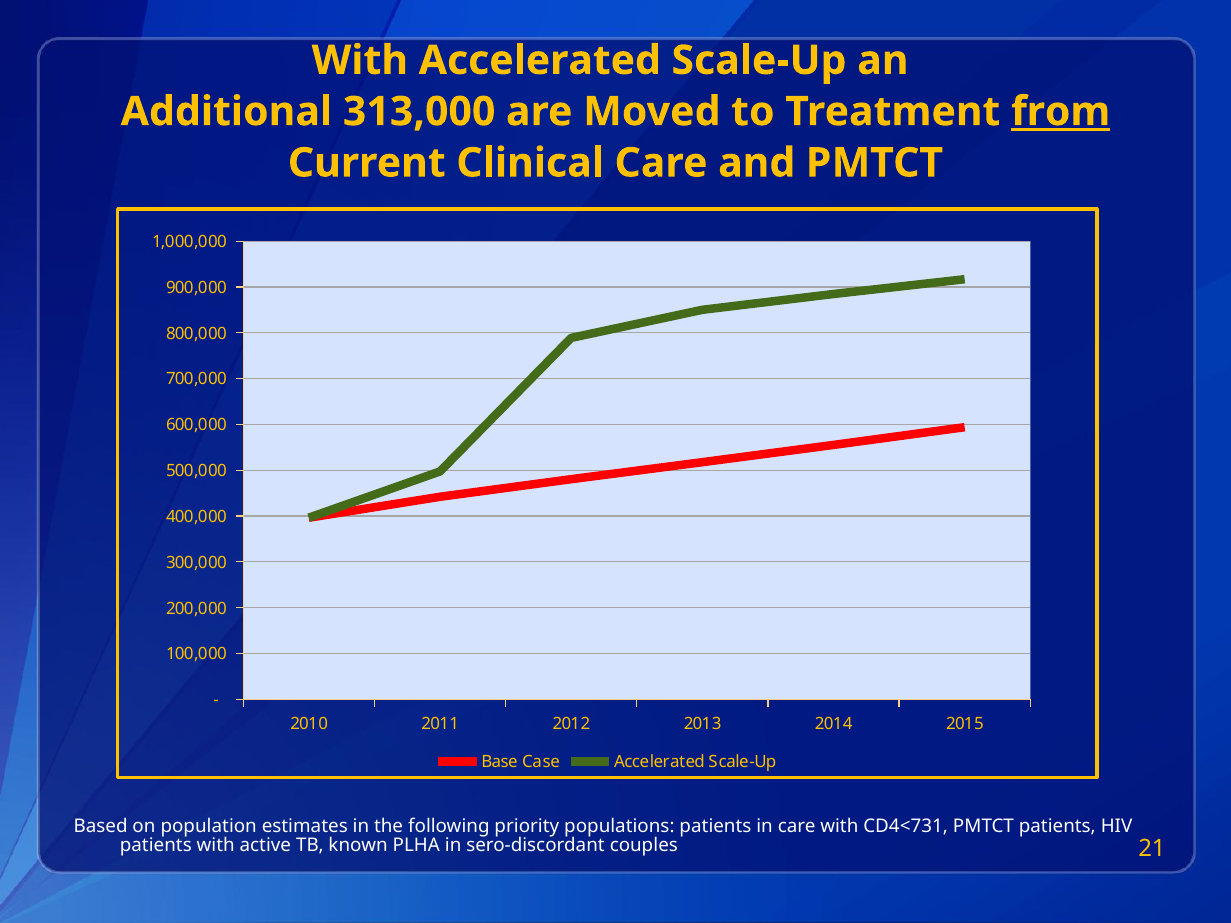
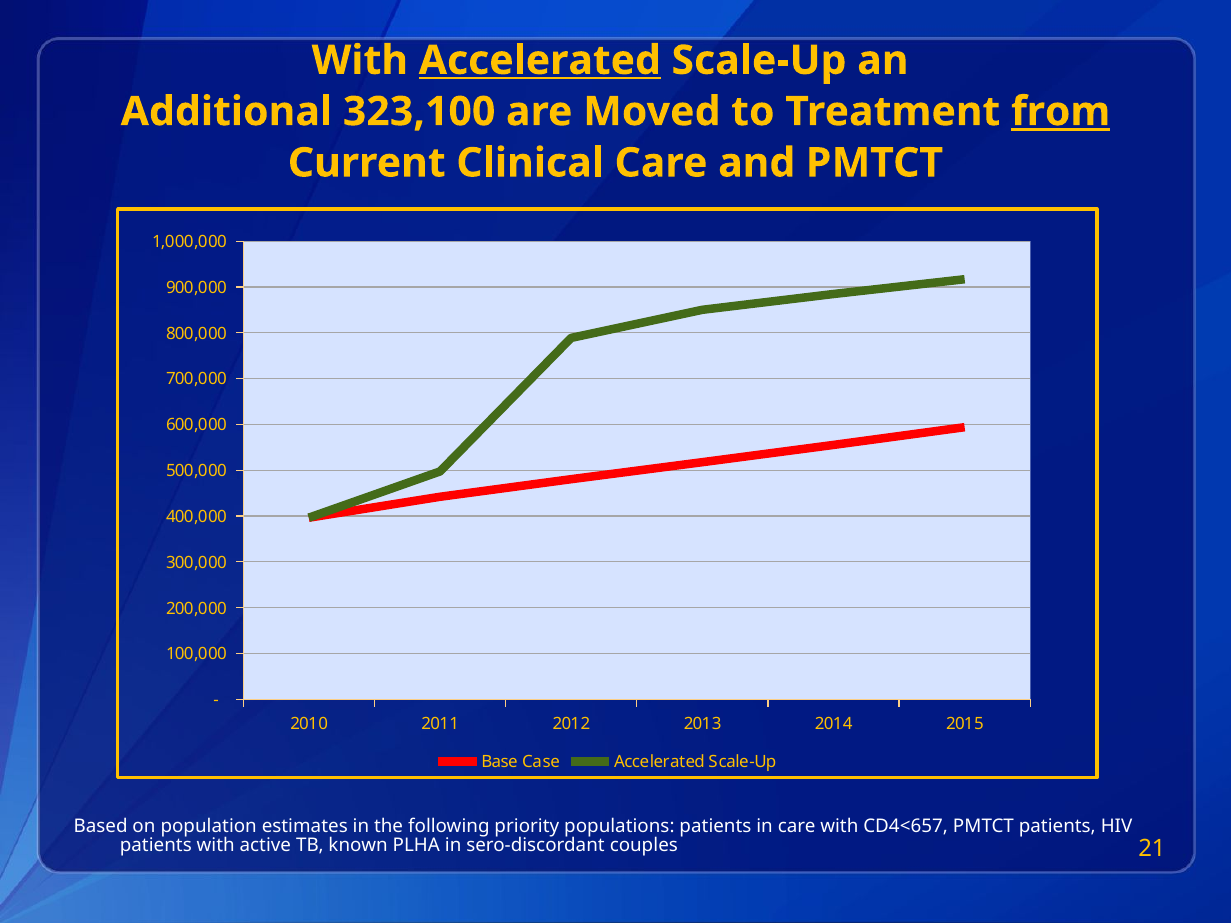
Accelerated underline: none -> present (540, 60)
313,000: 313,000 -> 323,100 (419, 112)
CD4<731: CD4<731 -> CD4<657 (906, 827)
